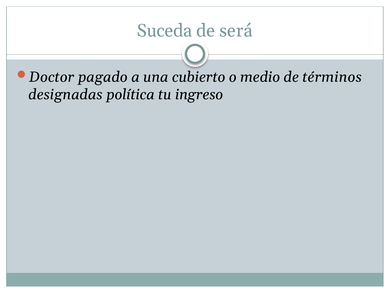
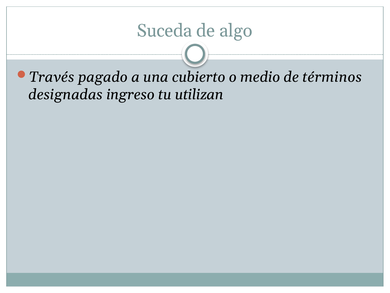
será: será -> algo (236, 31)
Doctor: Doctor -> Través (52, 77)
política: política -> ingreso (130, 94)
ingreso: ingreso -> utilizan (199, 94)
